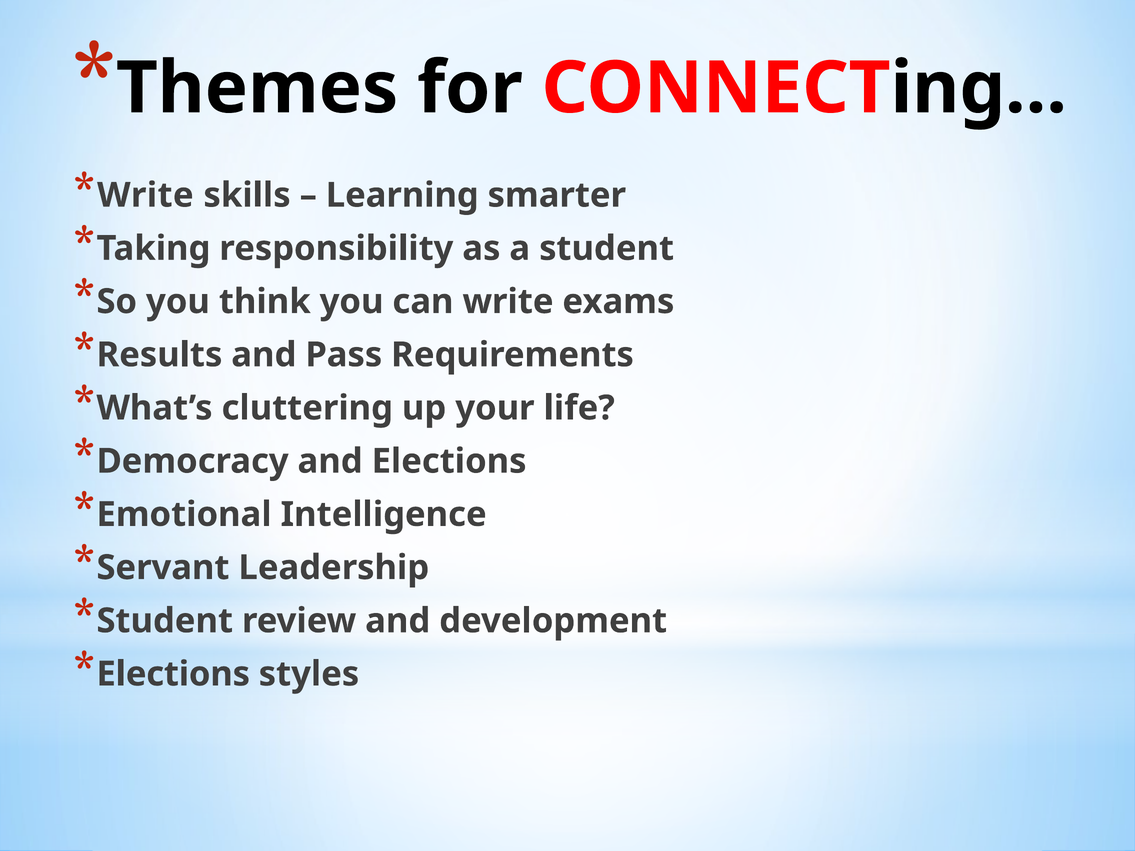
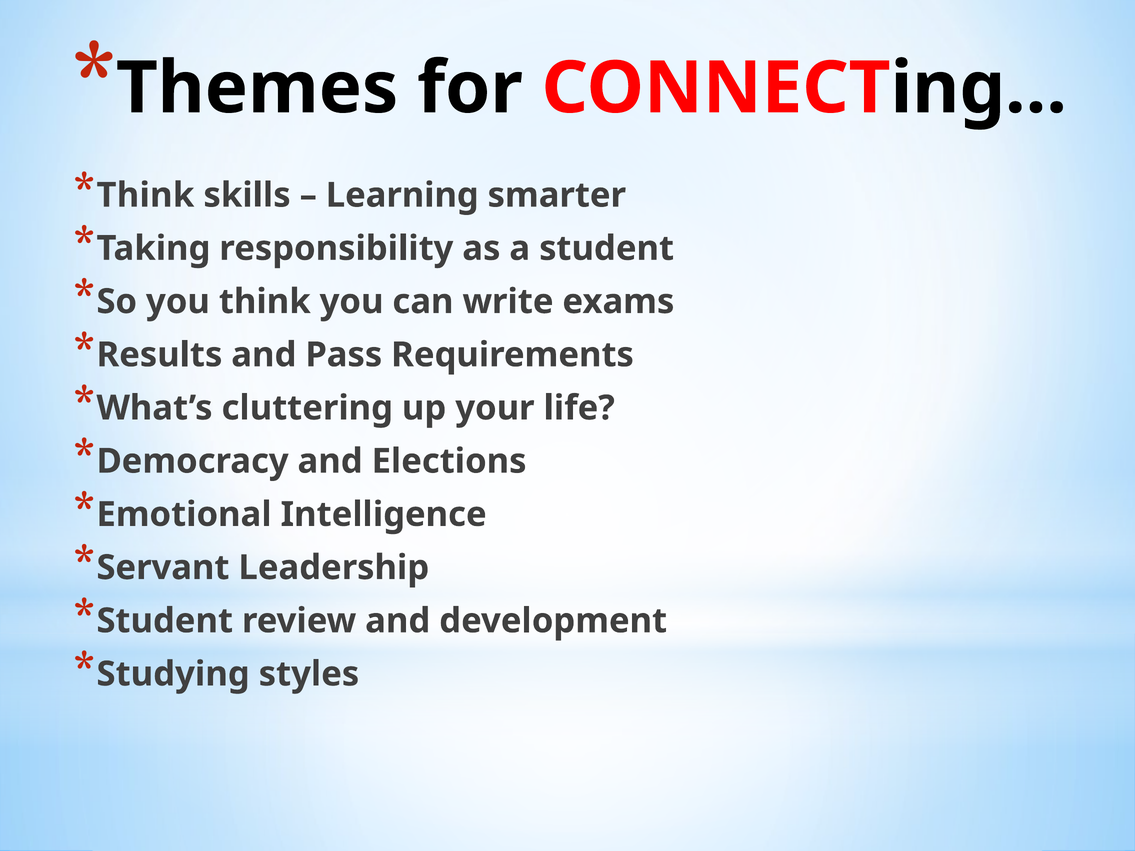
Write: Write -> Think (145, 195)
Elections: Elections -> Studying (173, 674)
